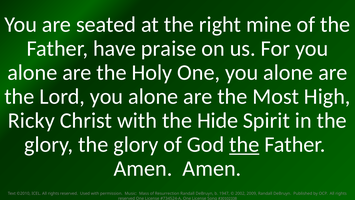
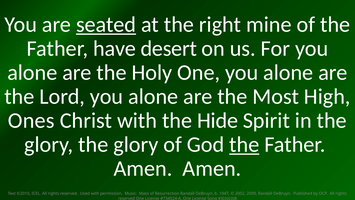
seated underline: none -> present (106, 24)
praise: praise -> desert (169, 48)
Ricky: Ricky -> Ones (31, 120)
